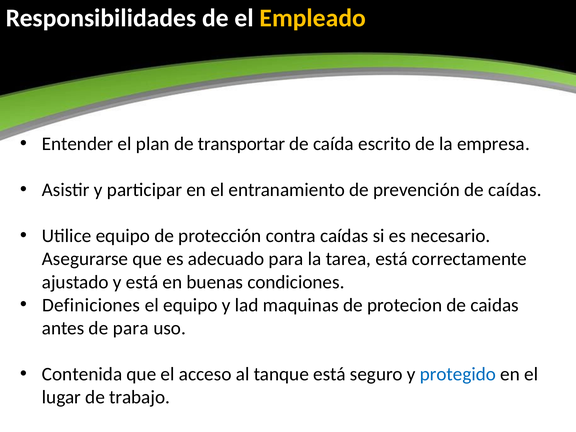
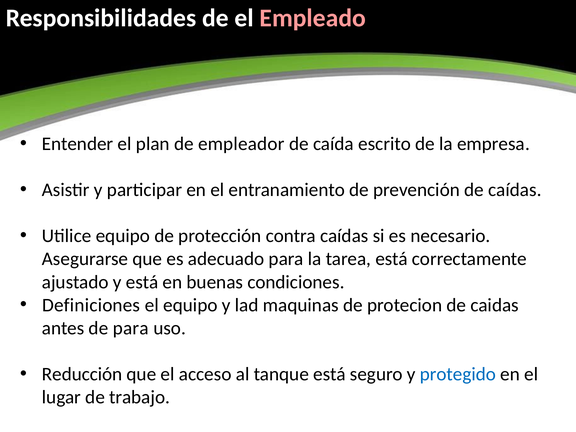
Empleado colour: yellow -> pink (313, 18)
transportar: transportar -> empleador (241, 144)
Contenida: Contenida -> Reducción (82, 374)
